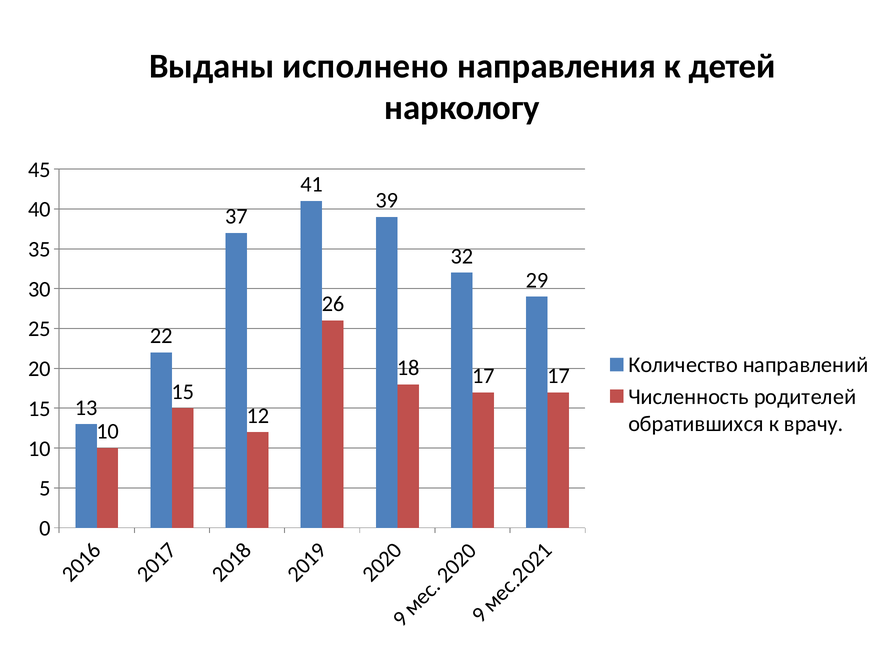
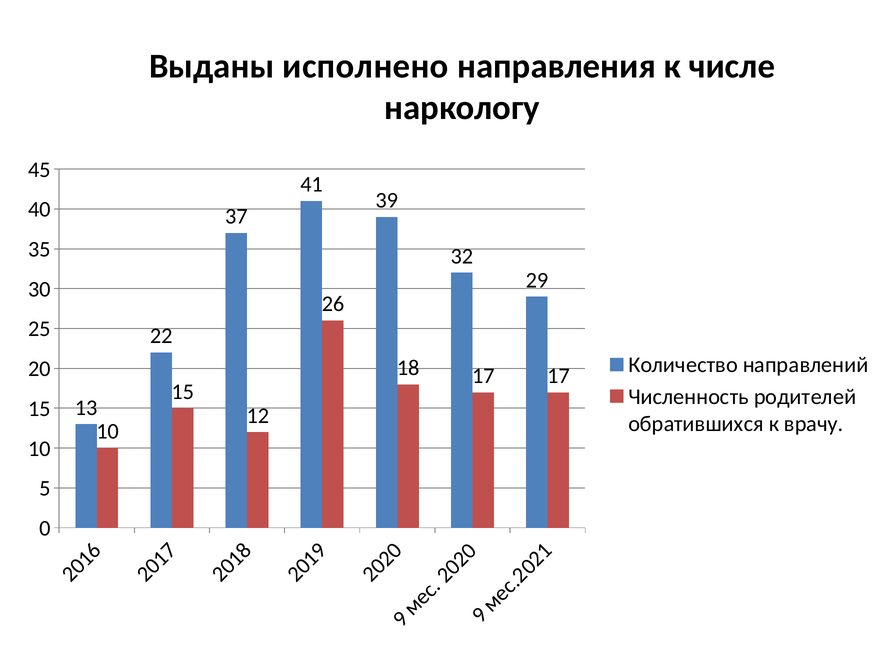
детей: детей -> числе (732, 66)
